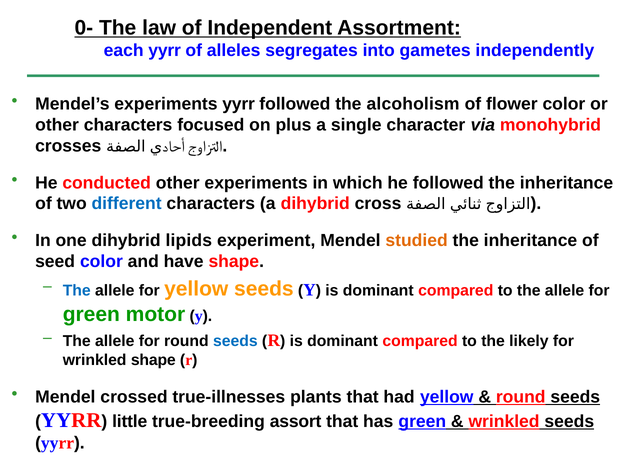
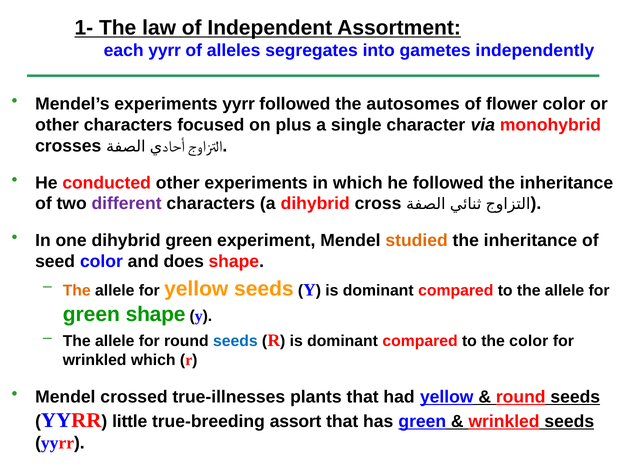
0-: 0- -> 1- (84, 28)
alcoholism: alcoholism -> autosomes (413, 104)
different colour: blue -> purple (127, 204)
dihybrid lipids: lipids -> green (189, 241)
have: have -> does (184, 262)
The colour: blue -> orange (77, 291)
green motor: motor -> shape (156, 314)
the likely: likely -> color (529, 341)
wrinkled shape: shape -> which (153, 361)
